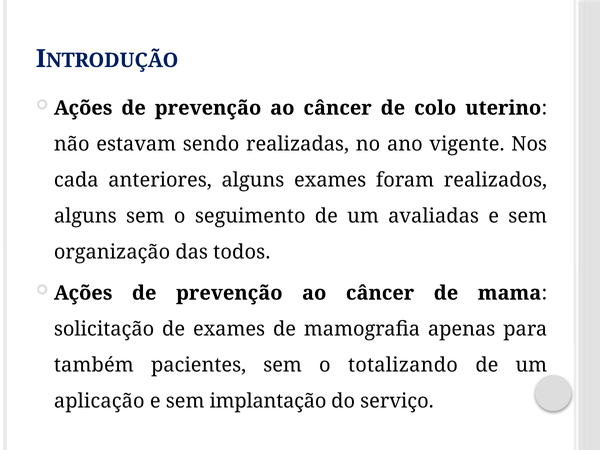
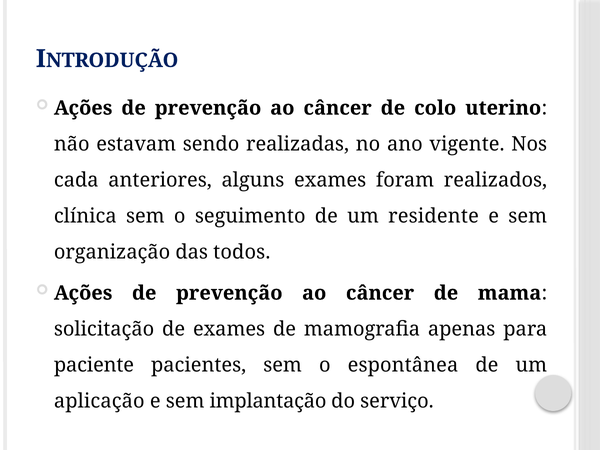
alguns: alguns -> clínica (85, 216)
avaliadas: avaliadas -> residente (434, 216)
também: também -> paciente (94, 365)
totalizando: totalizando -> espontânea (403, 365)
